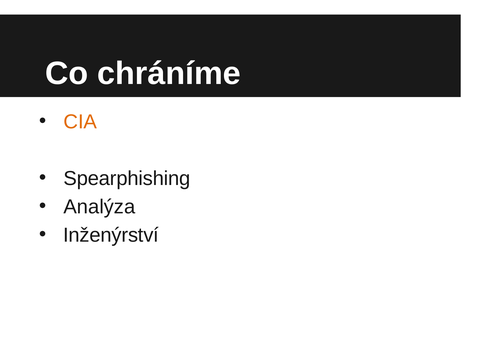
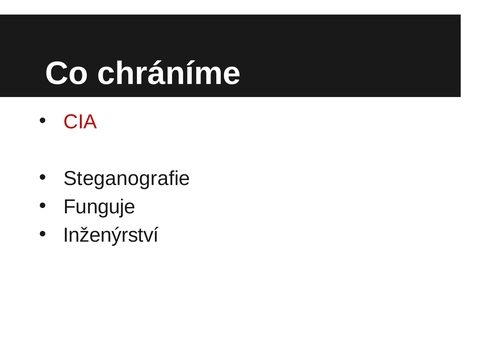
CIA colour: orange -> red (80, 122)
Spearphishing: Spearphishing -> Steganografie (127, 178)
Analýza: Analýza -> Funguje (99, 207)
